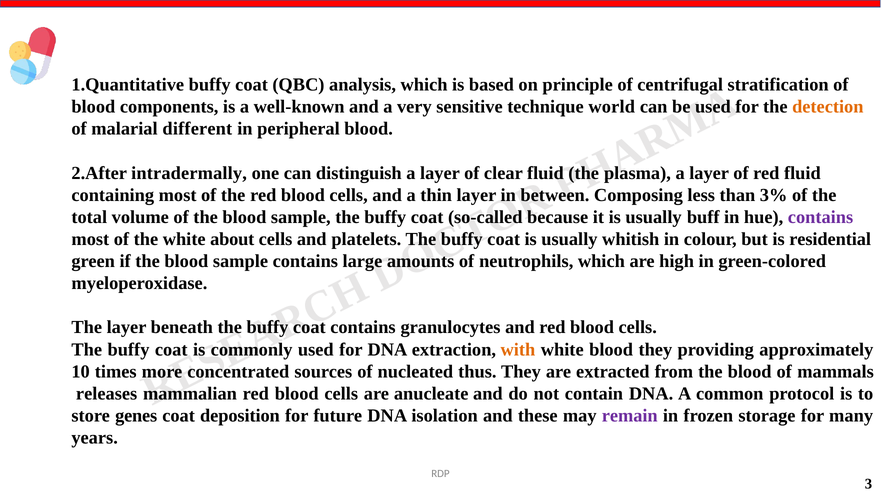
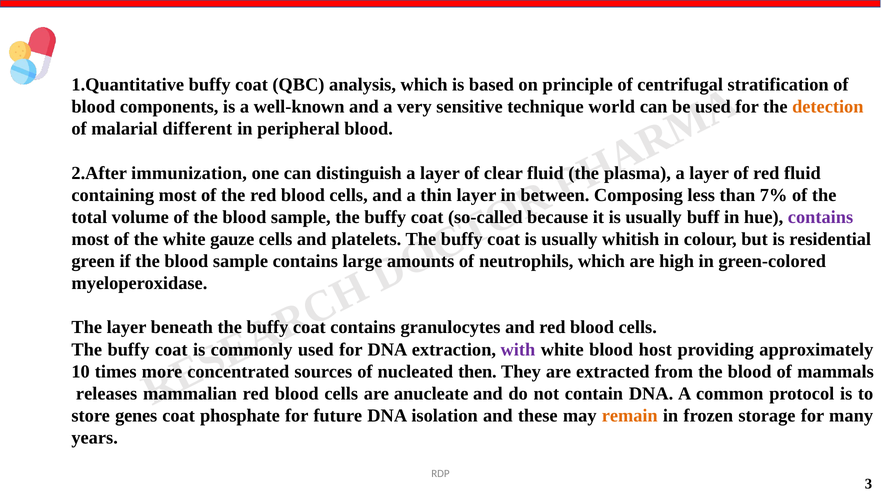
intradermally: intradermally -> immunization (189, 173)
3%: 3% -> 7% (774, 195)
about: about -> gauze (232, 239)
with colour: orange -> purple (518, 349)
blood they: they -> host (655, 349)
thus: thus -> then (477, 371)
deposition: deposition -> phosphate (240, 415)
remain colour: purple -> orange (630, 415)
